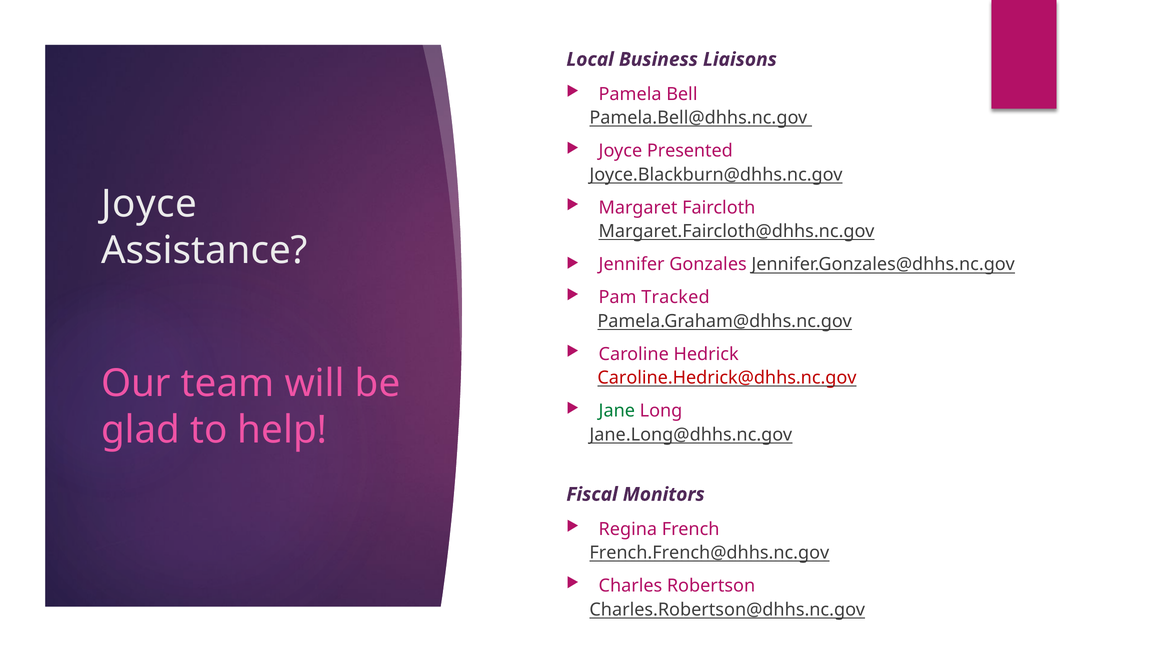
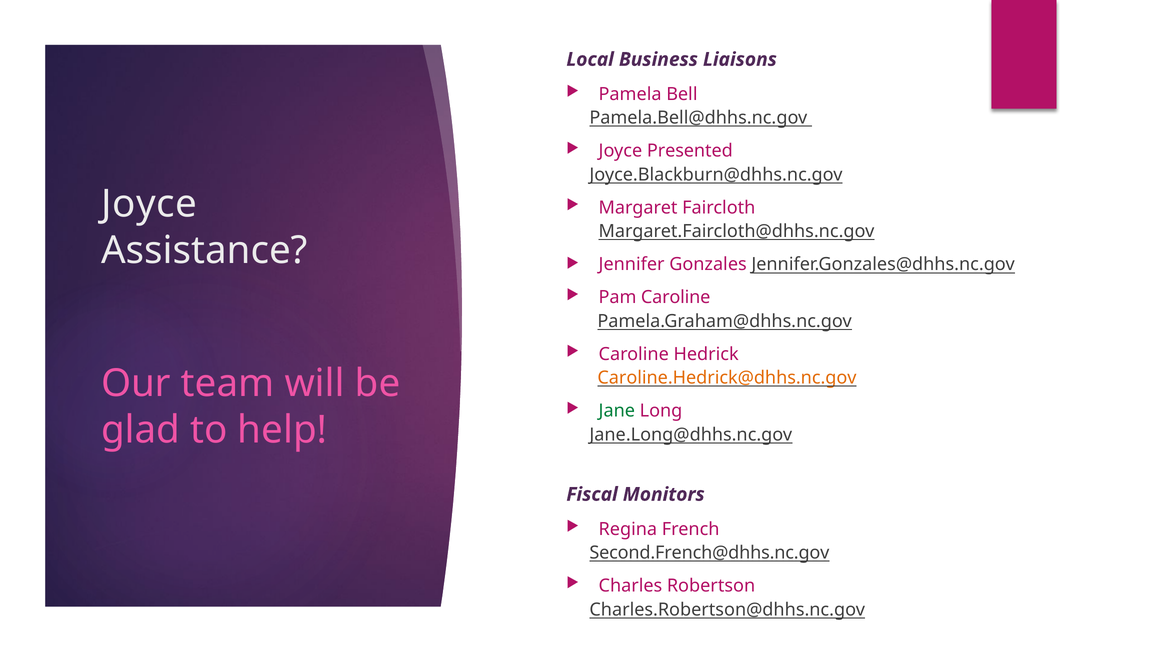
Pam Tracked: Tracked -> Caroline (676, 297)
Caroline.Hedrick@dhhs.nc.gov colour: red -> orange (727, 378)
French.French@dhhs.nc.gov: French.French@dhhs.nc.gov -> Second.French@dhhs.nc.gov (709, 552)
